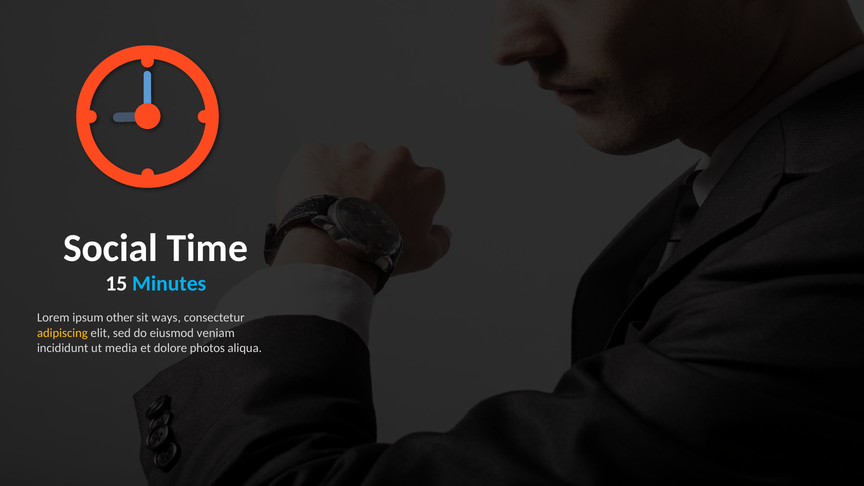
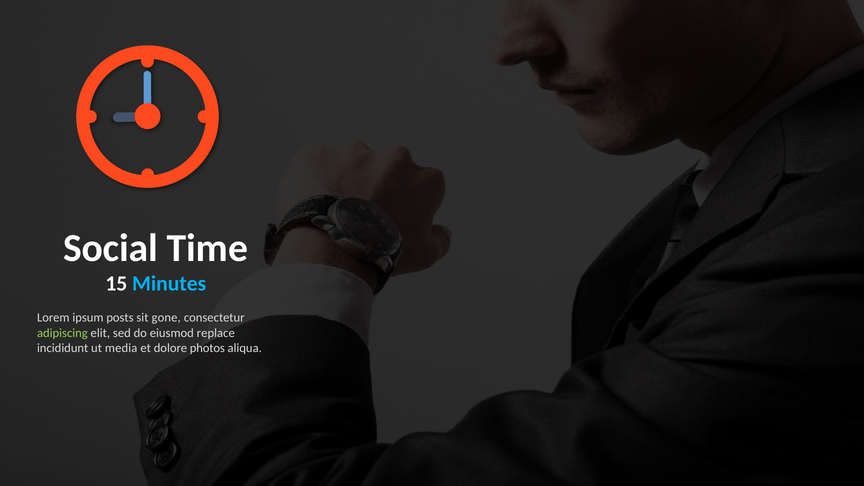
other: other -> posts (120, 318)
ways: ways -> gone (166, 318)
adipiscing colour: yellow -> light green (62, 333)
veniam: veniam -> replace (216, 333)
